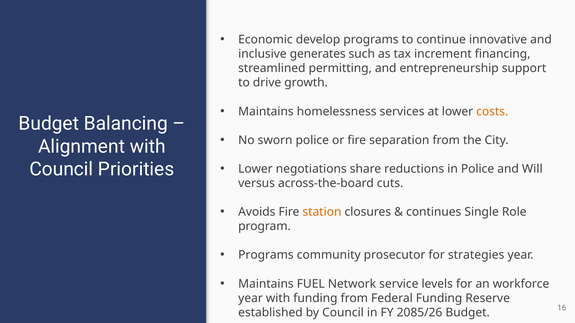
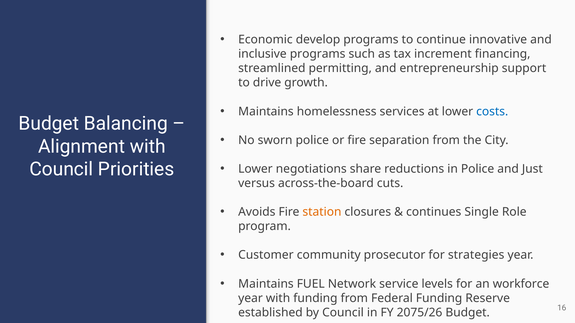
inclusive generates: generates -> programs (318, 54)
costs colour: orange -> blue (492, 112)
Will: Will -> Just (532, 169)
Programs: Programs -> Customer (266, 255)
2085/26: 2085/26 -> 2075/26 (420, 313)
